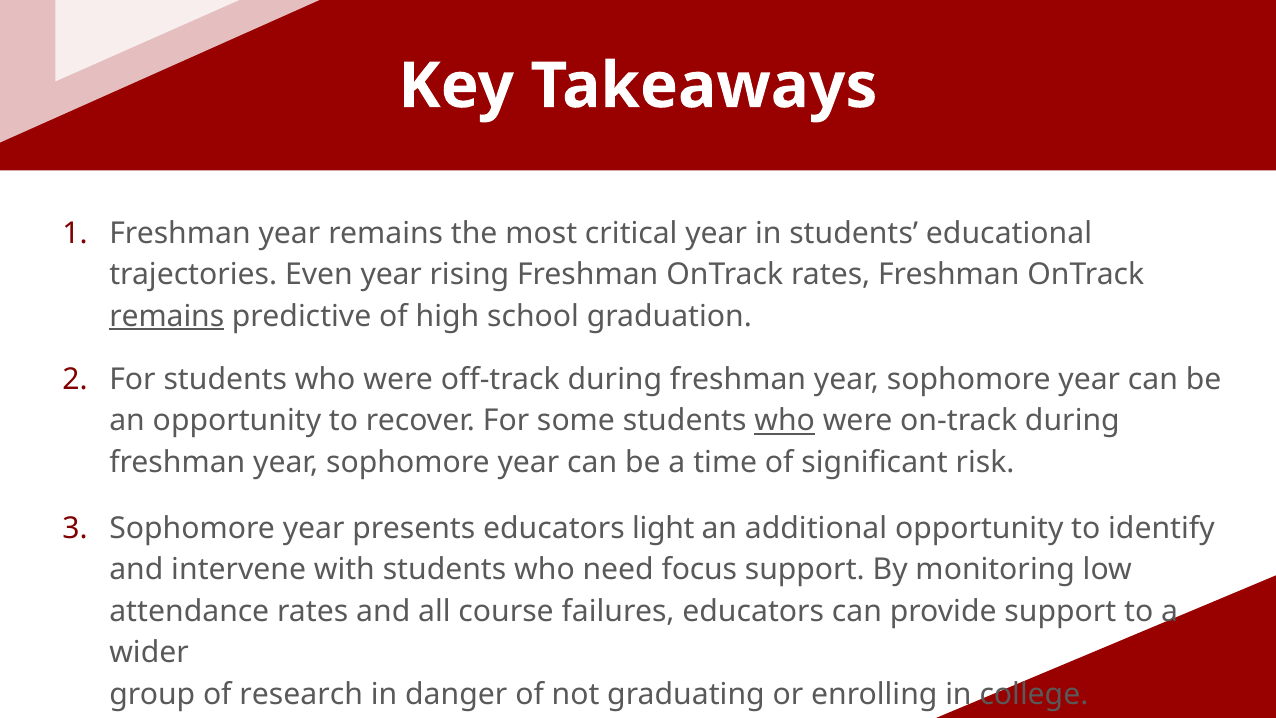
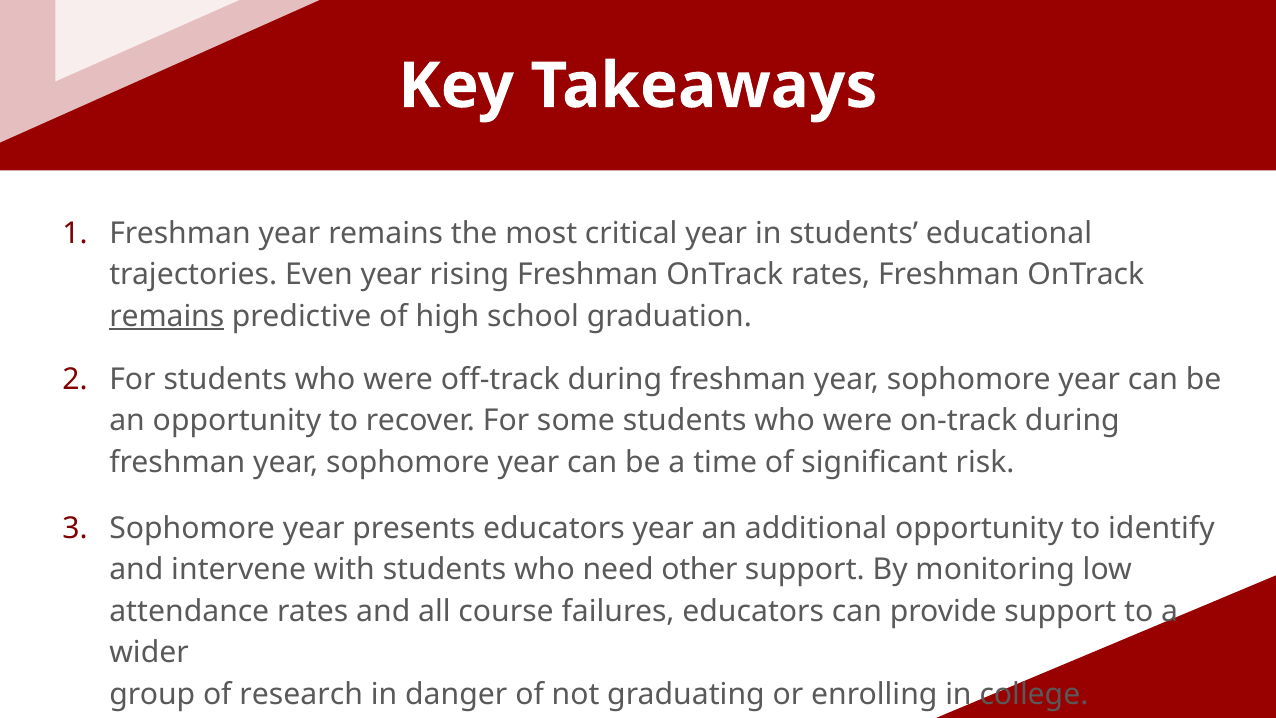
who underline: present -> none (785, 421)
educators light: light -> year (663, 528)
focus: focus -> other (699, 570)
